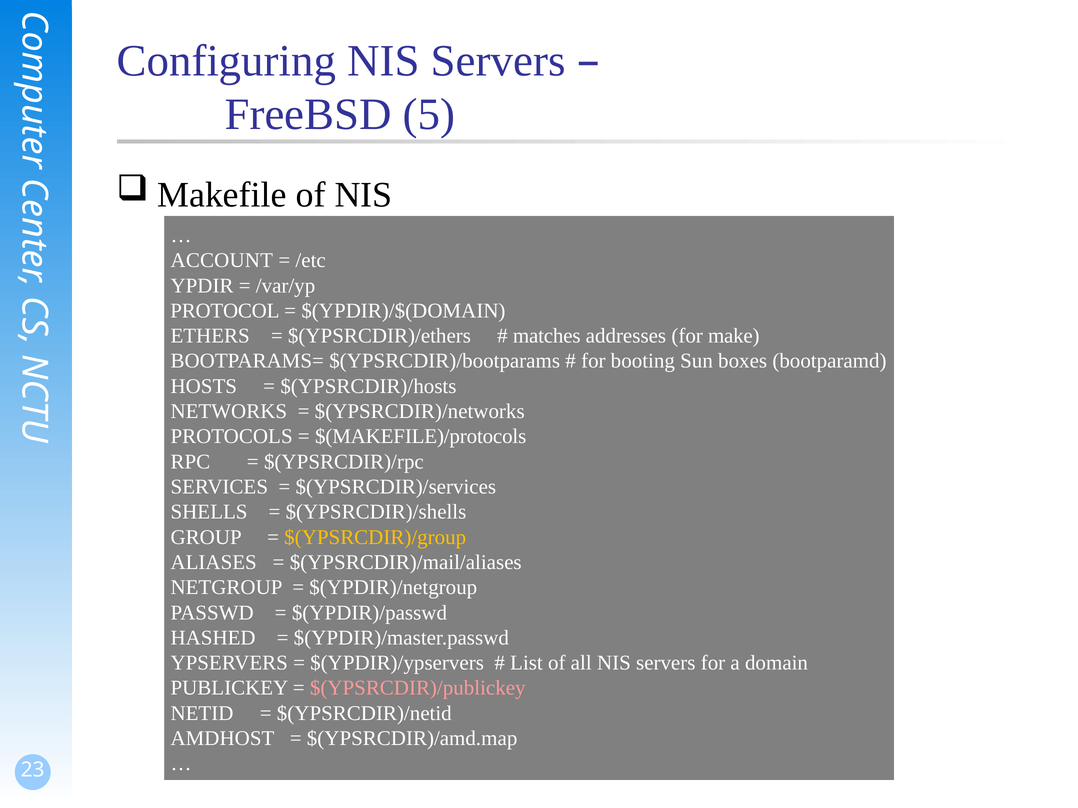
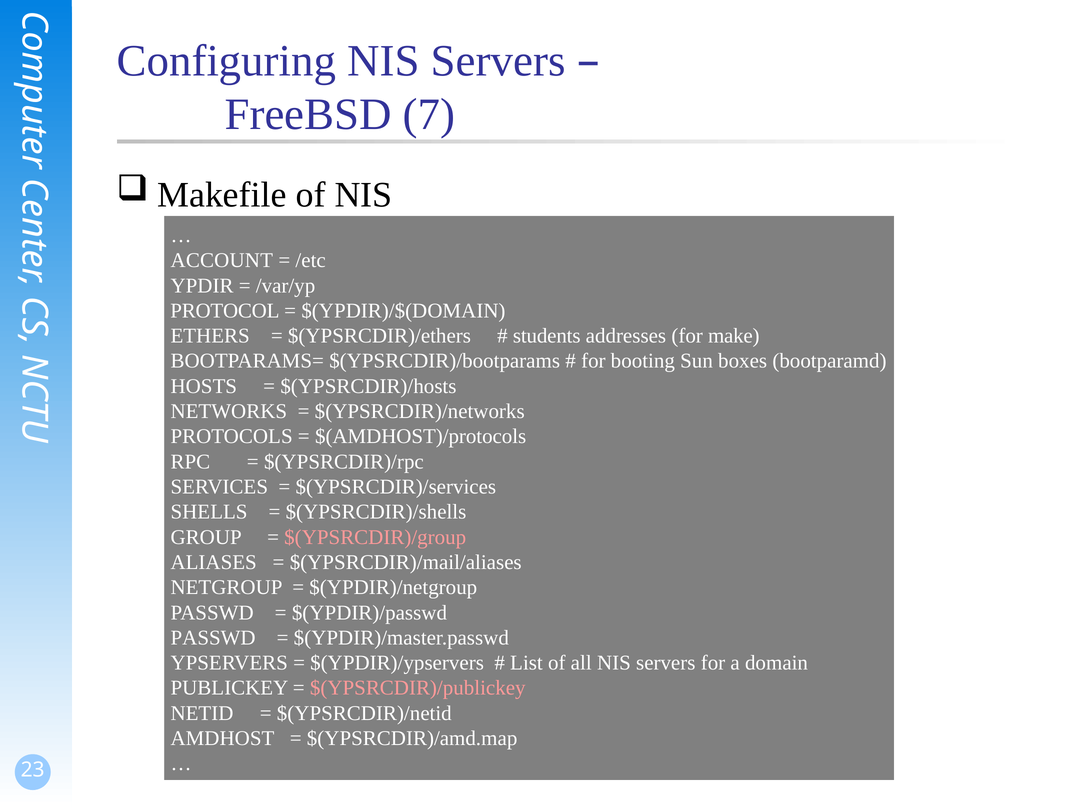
5: 5 -> 7 (429, 115)
matches: matches -> students (547, 336)
$(MAKEFILE)/protocols: $(MAKEFILE)/protocols -> $(AMDHOST)/protocols (421, 437)
$(YPSRCDIR)/group colour: yellow -> pink (375, 537)
HASHED: HASHED -> PASSWD (213, 638)
